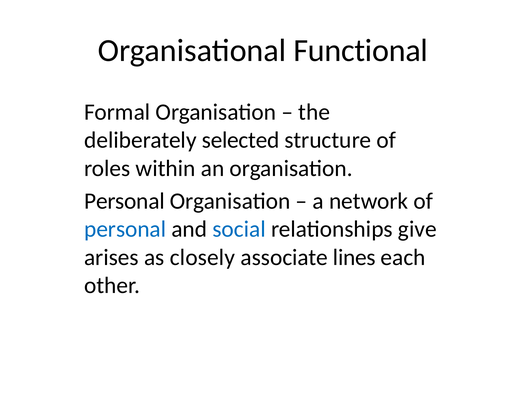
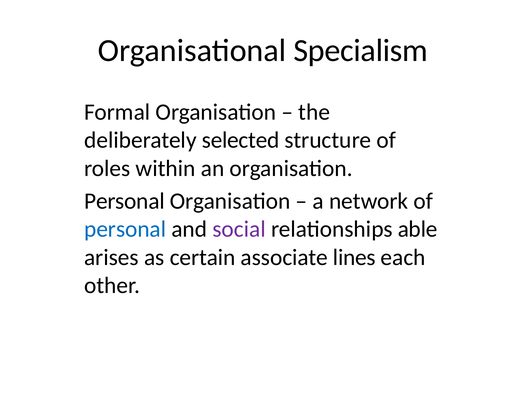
Functional: Functional -> Specialism (361, 50)
social colour: blue -> purple (239, 229)
give: give -> able (418, 229)
closely: closely -> certain (203, 257)
